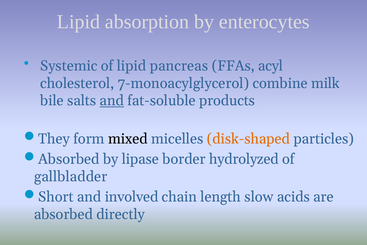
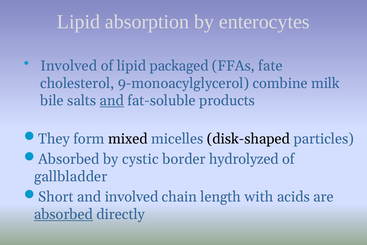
Systemic: Systemic -> Involved (69, 66)
pancreas: pancreas -> packaged (179, 66)
acyl: acyl -> fate (270, 66)
7-monoacylglycerol: 7-monoacylglycerol -> 9-monoacylglycerol (183, 83)
disk-shaped colour: orange -> black (248, 139)
lipase: lipase -> cystic (140, 159)
slow: slow -> with (259, 197)
absorbed underline: none -> present (63, 214)
